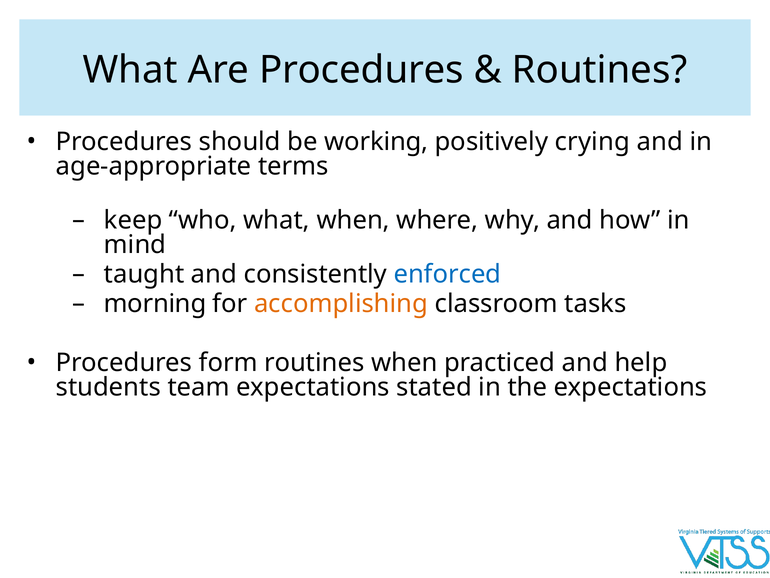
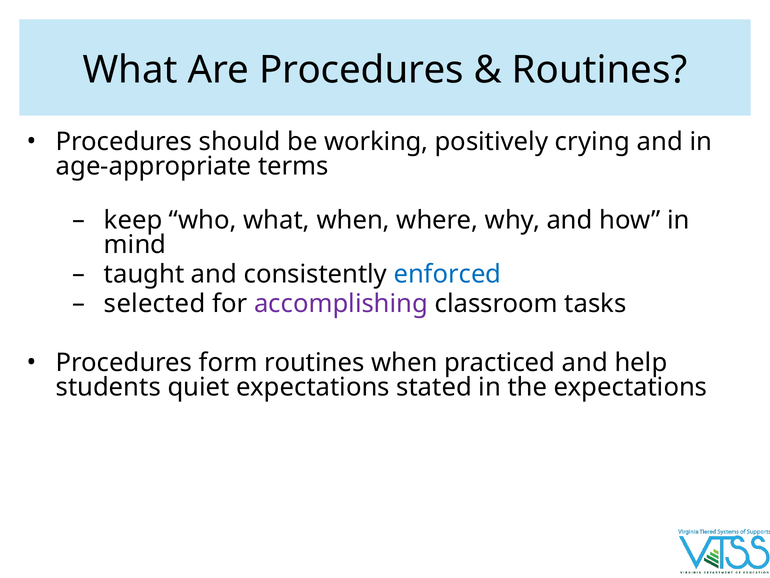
morning: morning -> selected (155, 304)
accomplishing colour: orange -> purple (341, 304)
team: team -> quiet (199, 387)
